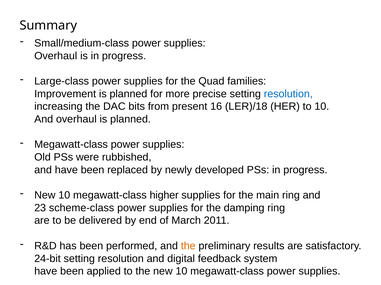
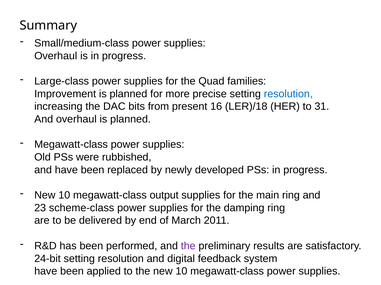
to 10: 10 -> 31 (322, 107)
higher: higher -> output (164, 196)
the colour: orange -> purple (188, 246)
